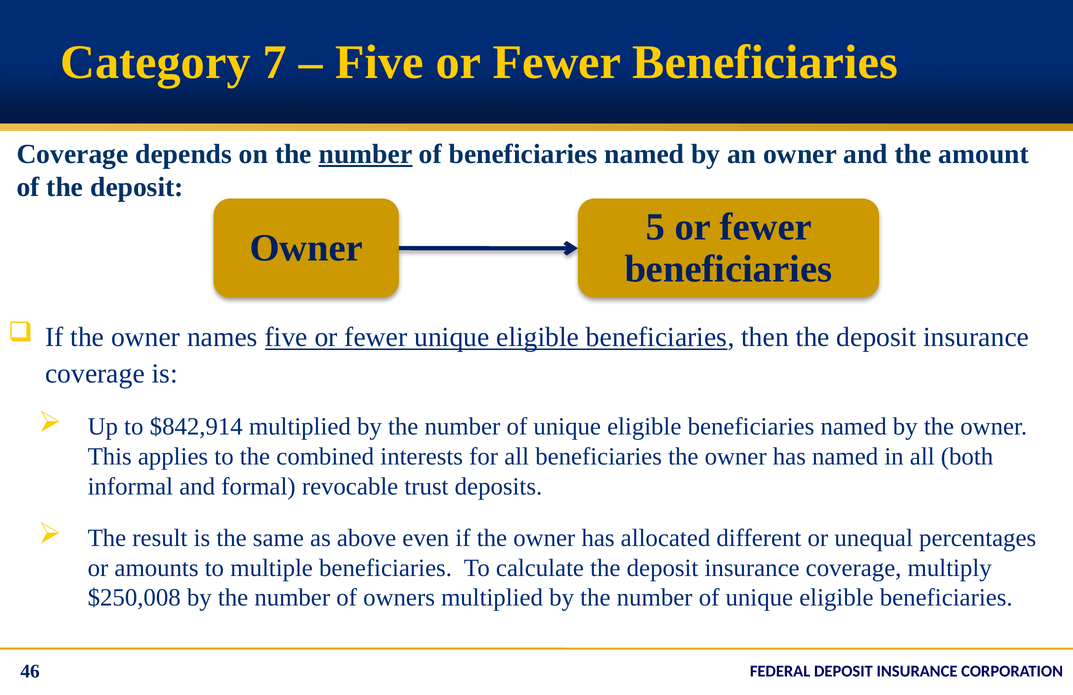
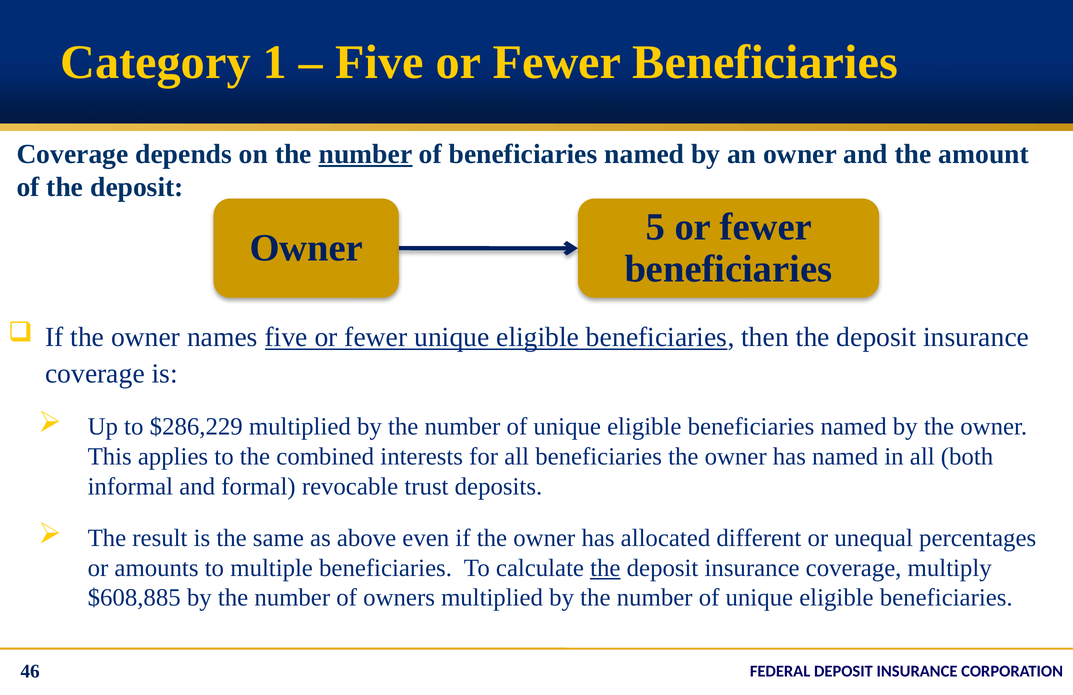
7: 7 -> 1 (275, 63)
$842,914: $842,914 -> $286,229 (196, 427)
the underline: none -> present (605, 568)
$250,008: $250,008 -> $608,885 (134, 598)
